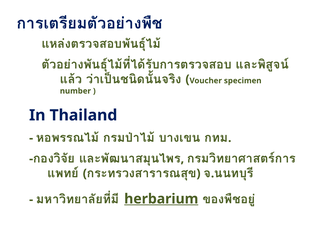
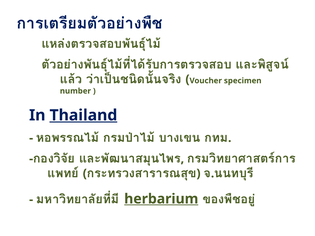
Thailand underline: none -> present (83, 115)
